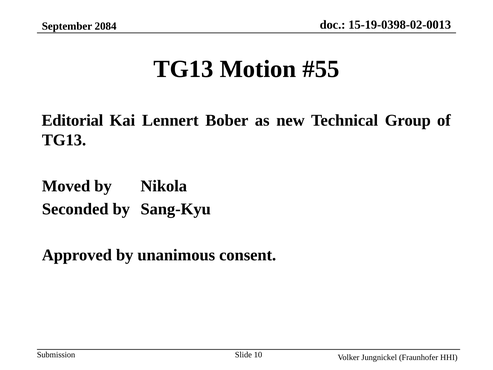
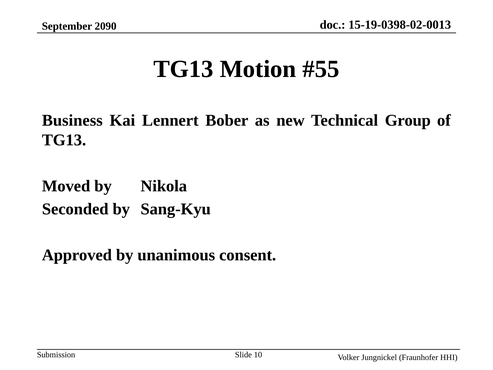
2084: 2084 -> 2090 (106, 26)
Editorial: Editorial -> Business (72, 120)
